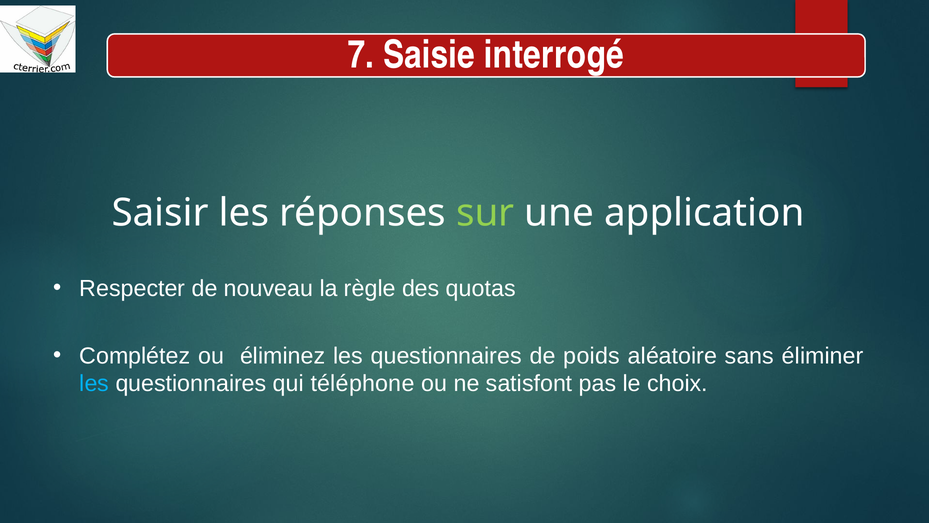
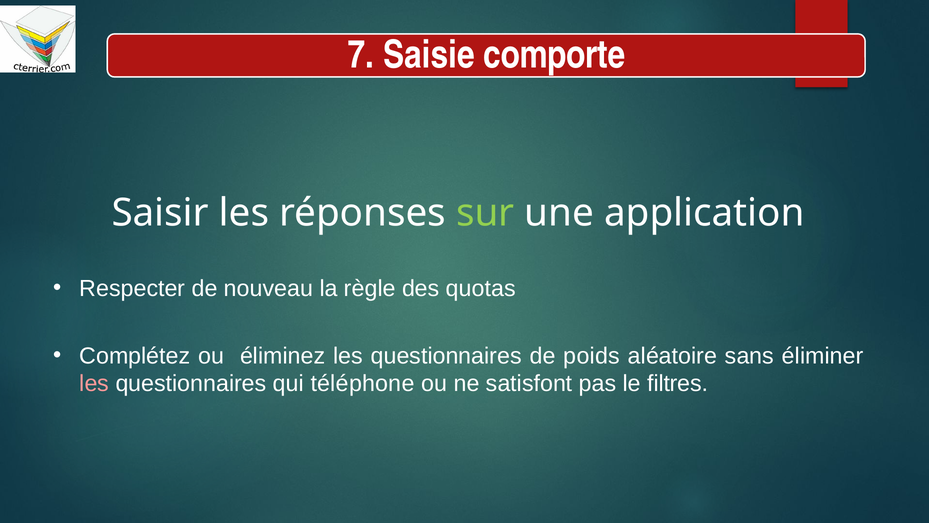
interrogé: interrogé -> comporte (554, 55)
les colour: light blue -> pink (94, 383)
choix: choix -> filtres (678, 383)
